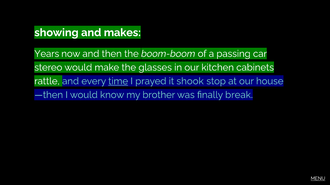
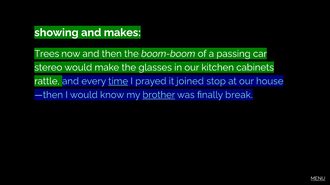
Years: Years -> Trees (47, 54)
shook: shook -> joined (190, 81)
brother underline: none -> present (159, 95)
